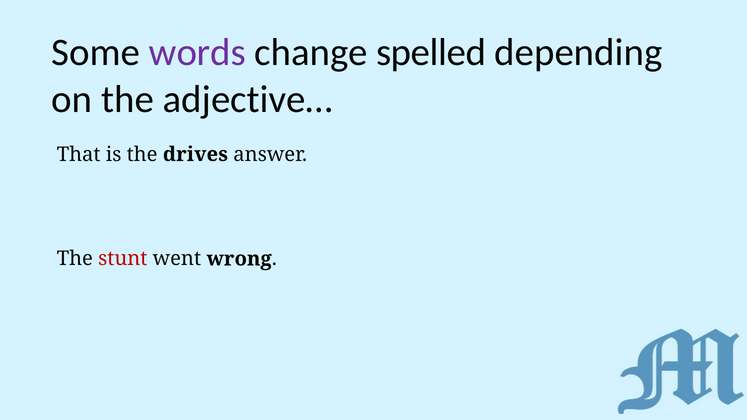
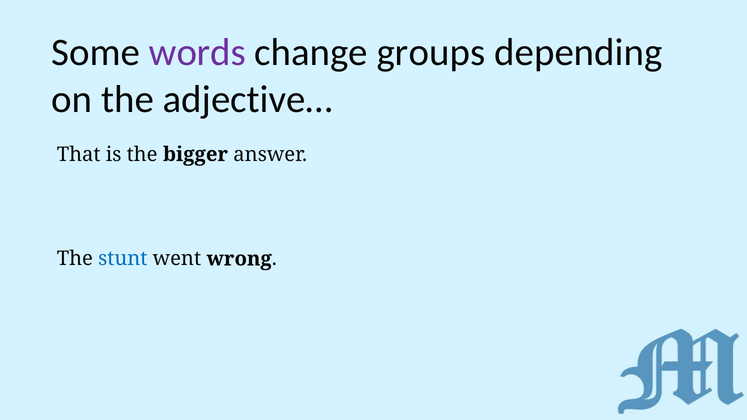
spelled: spelled -> groups (431, 53)
drives: drives -> bigger (196, 154)
stunt colour: red -> blue (123, 259)
